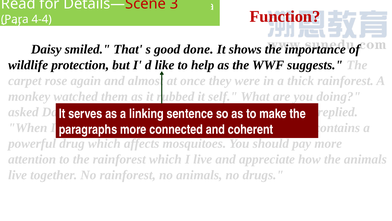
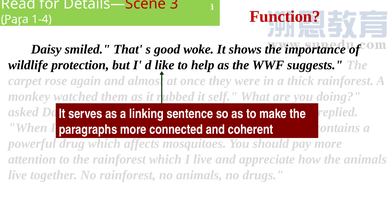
4-4: 4-4 -> 1-4 (42, 19)
done: done -> woke (199, 49)
